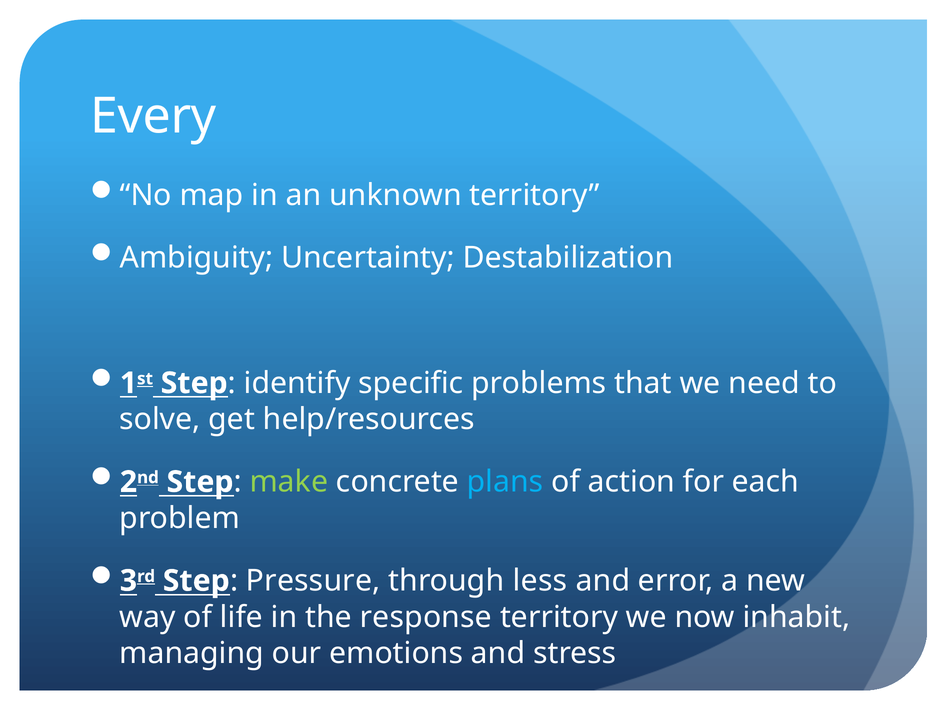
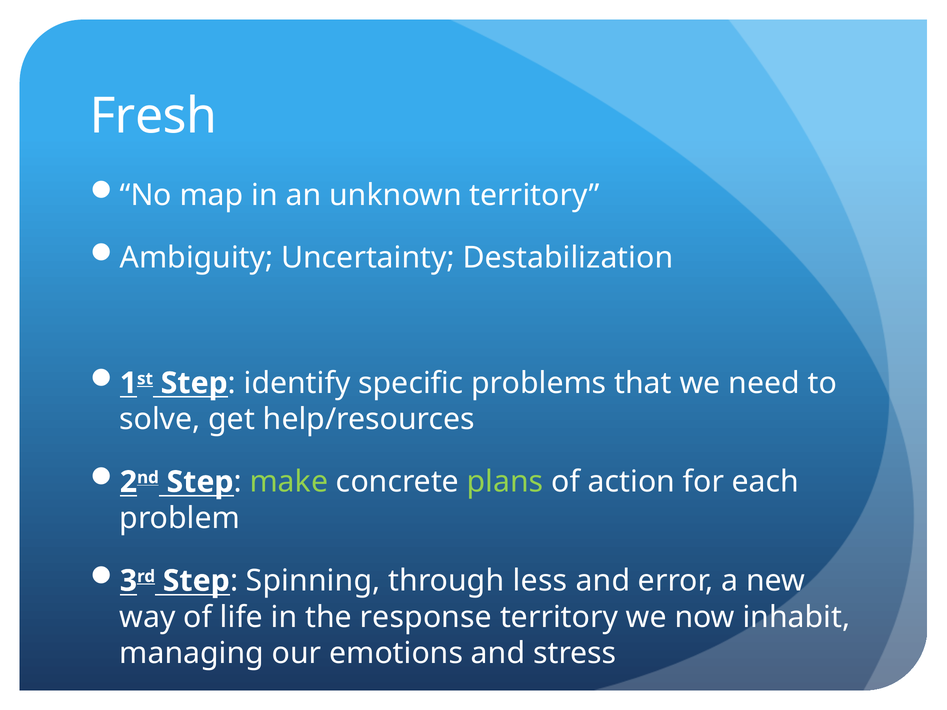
Every: Every -> Fresh (153, 116)
plans colour: light blue -> light green (505, 482)
Pressure: Pressure -> Spinning (313, 581)
